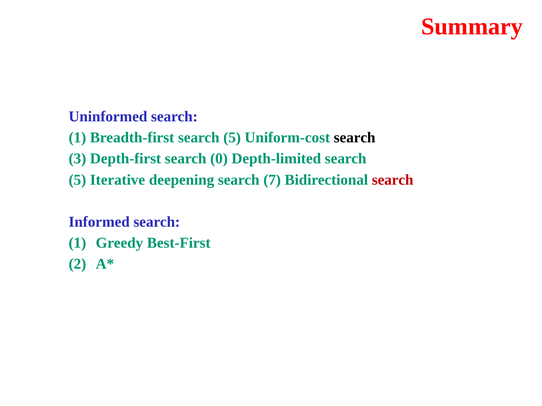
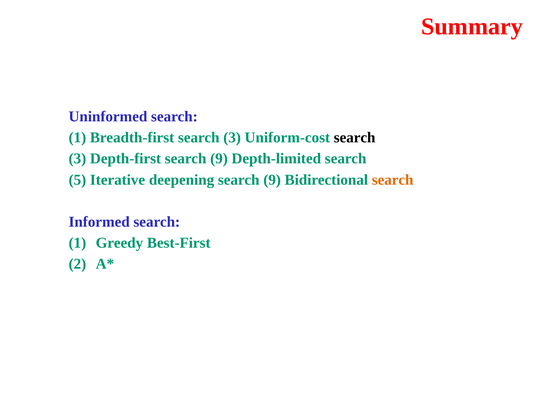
Breadth-first search 5: 5 -> 3 (232, 138)
Depth-first search 0: 0 -> 9 (219, 159)
deepening search 7: 7 -> 9 (272, 180)
search colour: red -> orange (393, 180)
